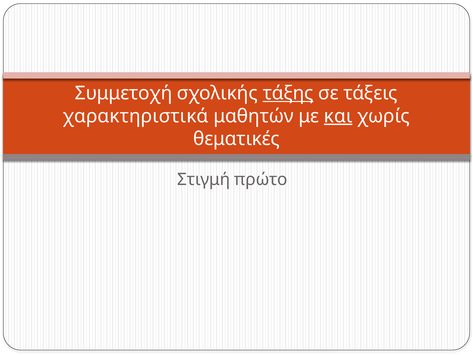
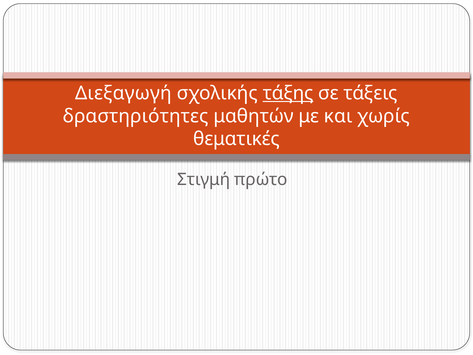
Συμμετοχή: Συμμετοχή -> Διεξαγωγή (123, 93)
χαρακτηριστικά: χαρακτηριστικά -> δραστηριότητες (136, 116)
και underline: present -> none (338, 116)
